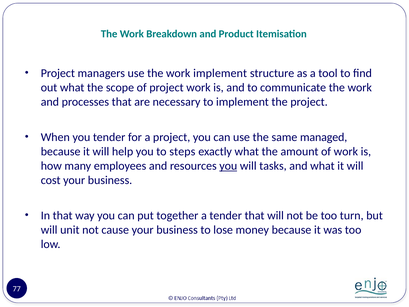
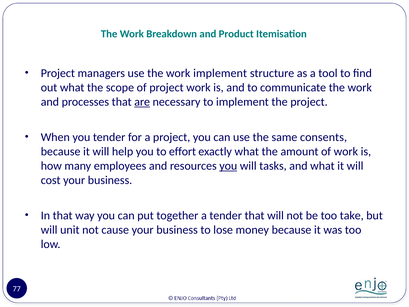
are underline: none -> present (142, 102)
managed: managed -> consents (324, 137)
steps: steps -> effort (182, 151)
turn: turn -> take (352, 215)
